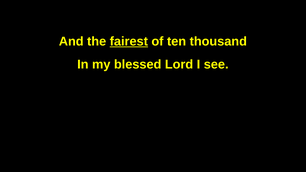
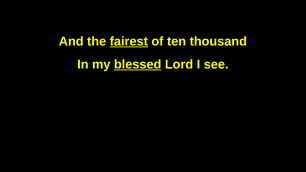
blessed underline: none -> present (138, 64)
